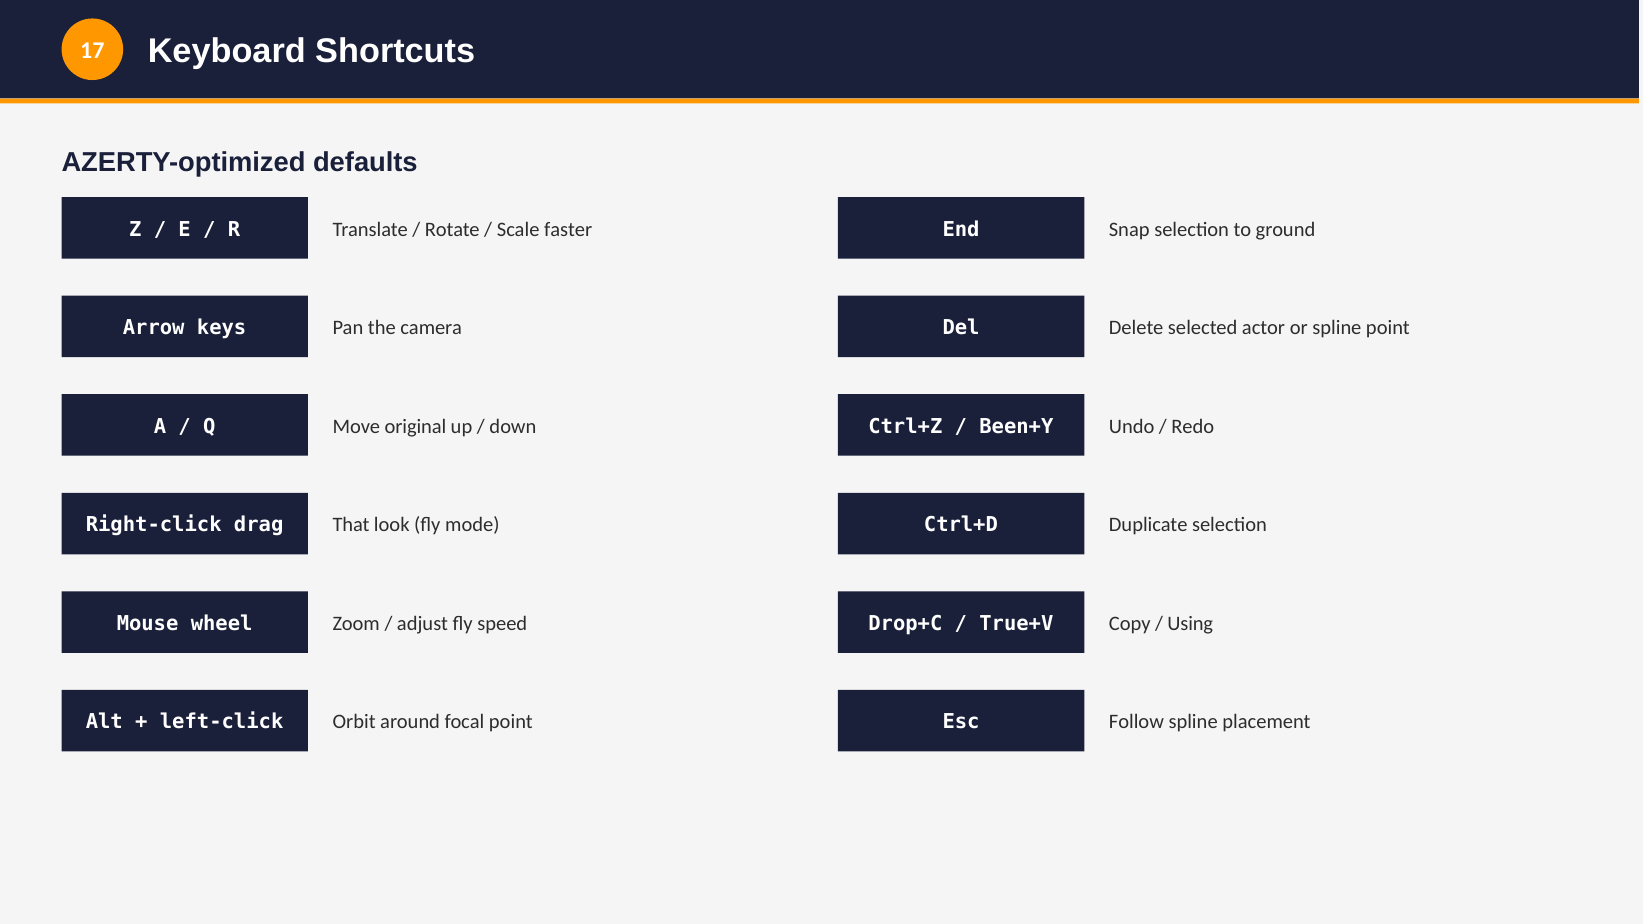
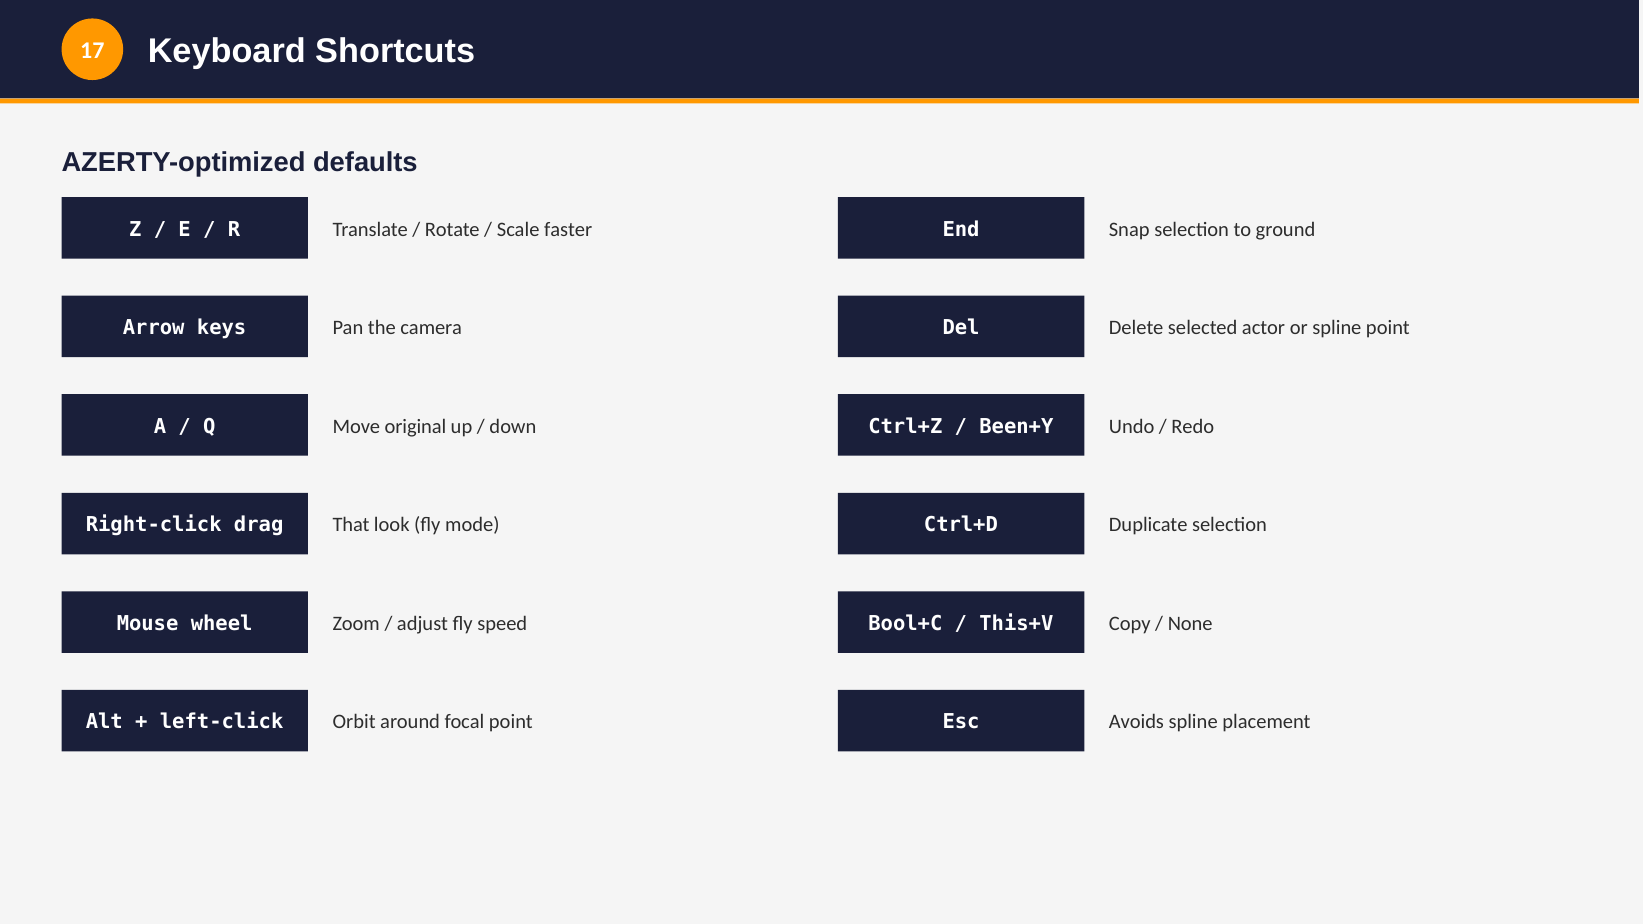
Drop+C: Drop+C -> Bool+C (905, 624)
True+V: True+V -> This+V (1016, 624)
Using: Using -> None (1190, 624)
Follow: Follow -> Avoids (1136, 722)
